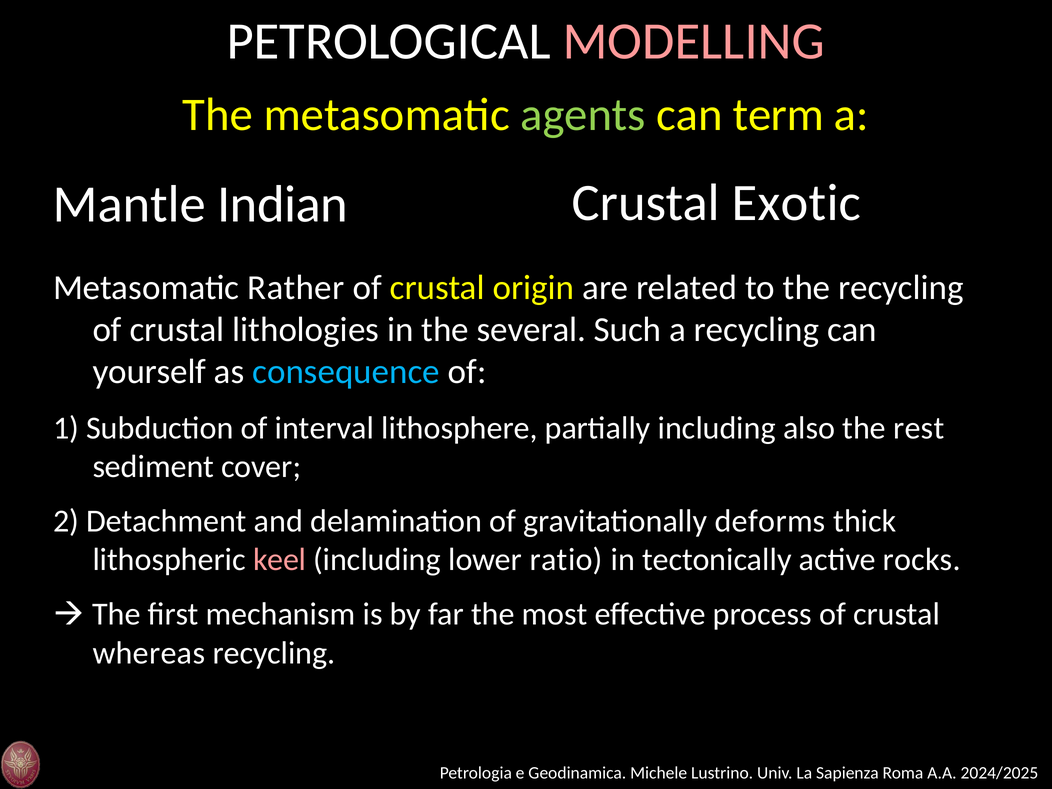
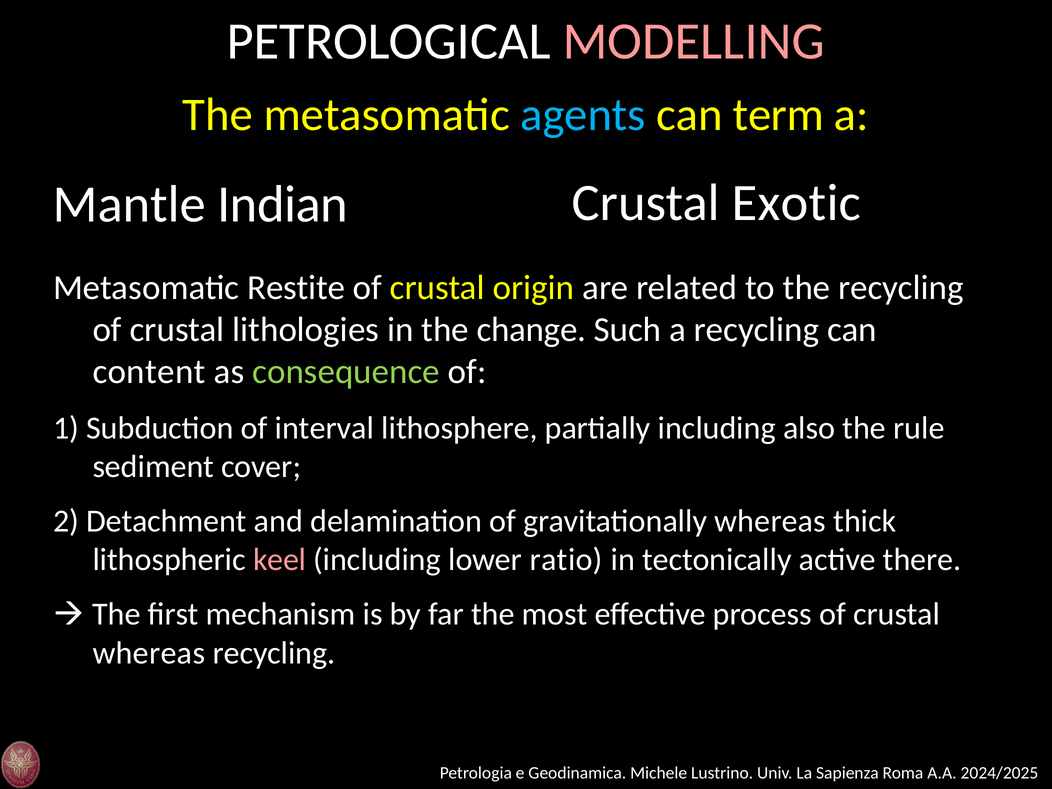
agents colour: light green -> light blue (583, 115)
Rather: Rather -> Restite (296, 288)
several: several -> change (531, 330)
yourself: yourself -> content (149, 372)
consequence colour: light blue -> light green (346, 372)
rest: rest -> rule (919, 428)
gravitationally deforms: deforms -> whereas (770, 521)
rocks: rocks -> there (922, 560)
